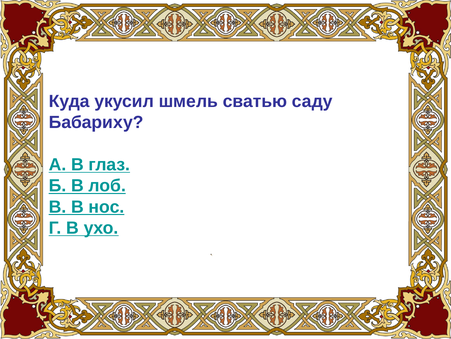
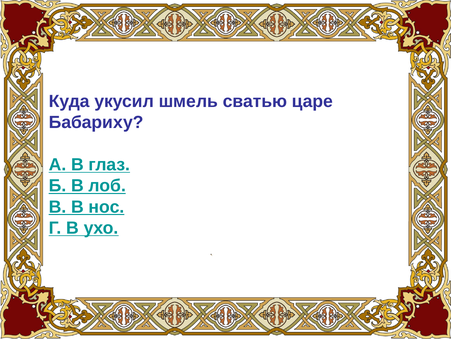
саду: саду -> царе (312, 101)
